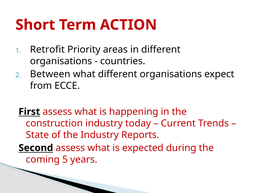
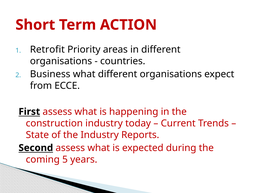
Between: Between -> Business (50, 74)
